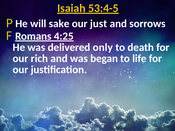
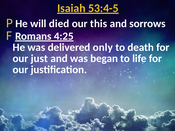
sake: sake -> died (59, 24)
just: just -> this (99, 24)
rich: rich -> just (39, 59)
